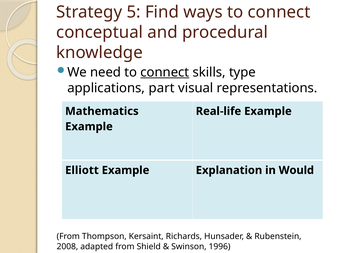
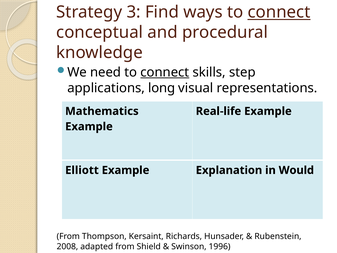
5: 5 -> 3 (134, 12)
connect underline: none -> present (279, 12)
type: type -> step (242, 72)
part: part -> long (162, 88)
